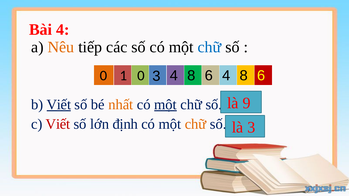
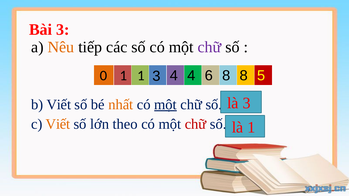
Bài 4: 4 -> 3 (63, 30)
chữ colour: blue -> purple (209, 47)
1 0: 0 -> 1 (141, 76)
8: 8 -> 4 (191, 76)
6 4: 4 -> 8 (226, 76)
6: 6 -> 5 (261, 76)
là 9: 9 -> 3 (247, 103)
Viết underline: present -> none (59, 105)
Viết colour: red -> orange (58, 124)
định: định -> theo (125, 124)
chữ colour: orange -> red (196, 124)
là 3: 3 -> 1 (251, 128)
